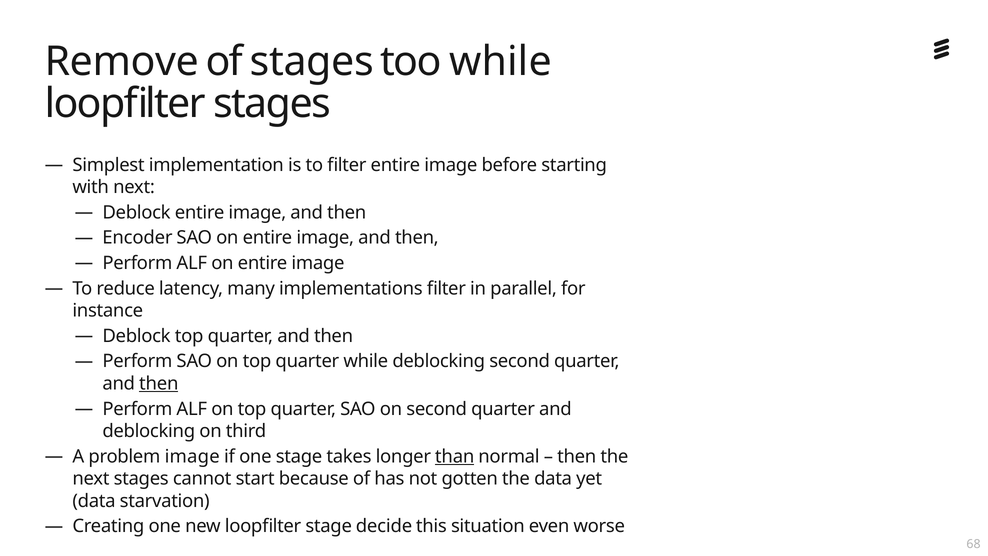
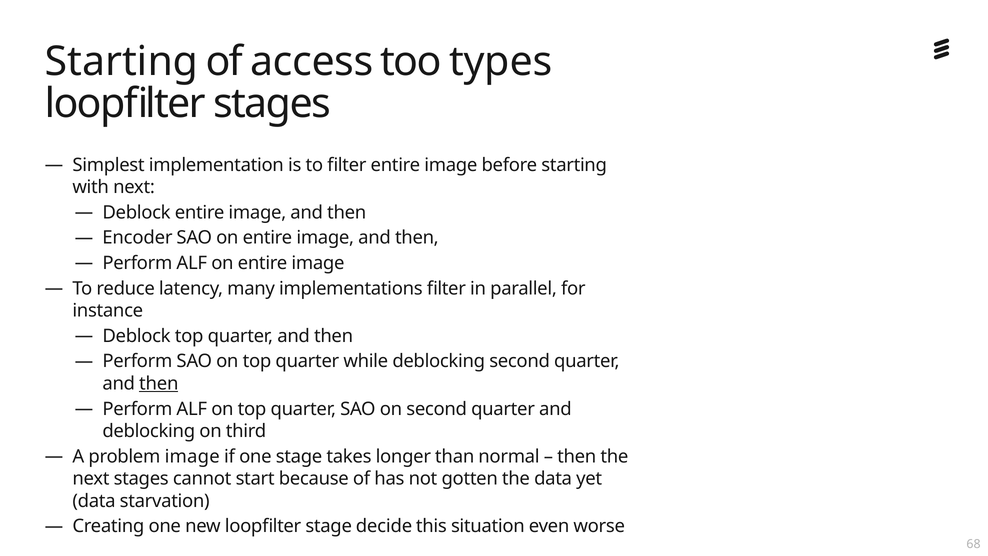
Remove: Remove -> Starting (121, 62)
of stages: stages -> access (312, 62)
too while: while -> types (501, 62)
than underline: present -> none (455, 456)
